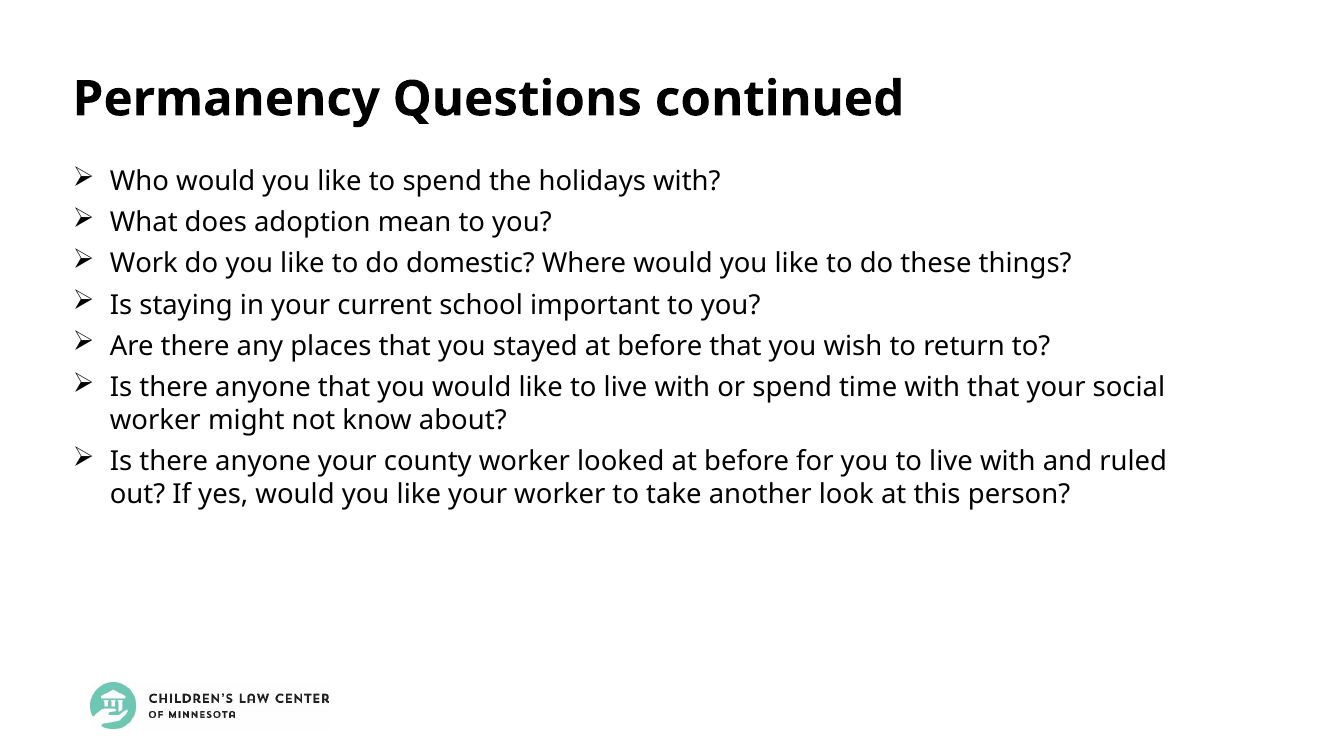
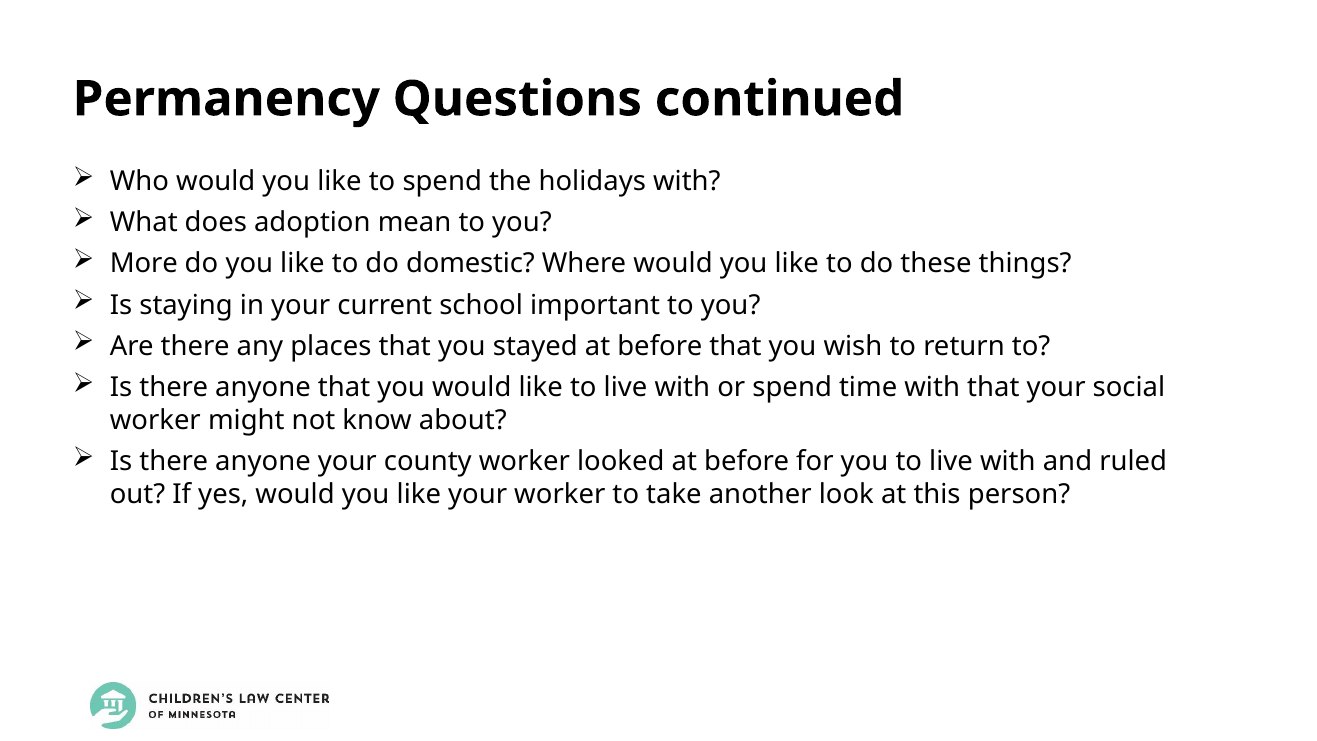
Work: Work -> More (144, 264)
